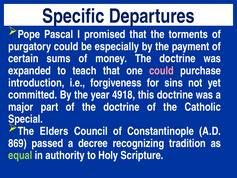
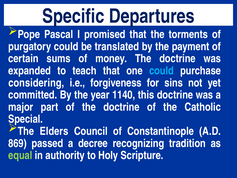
especially: especially -> translated (117, 46)
could colour: pink -> light blue (161, 71)
introduction: introduction -> considering (36, 83)
4918: 4918 -> 1140 (124, 95)
